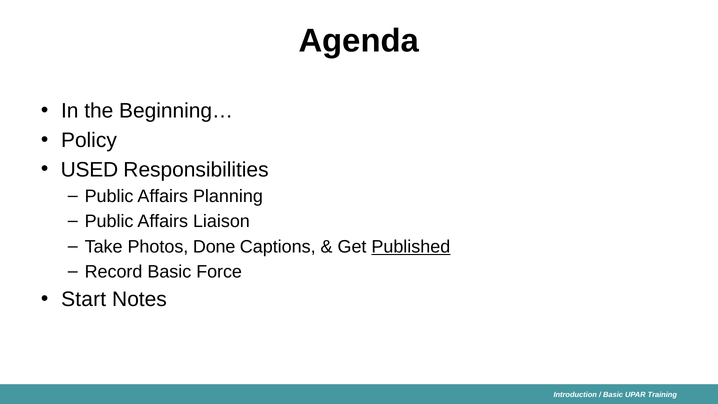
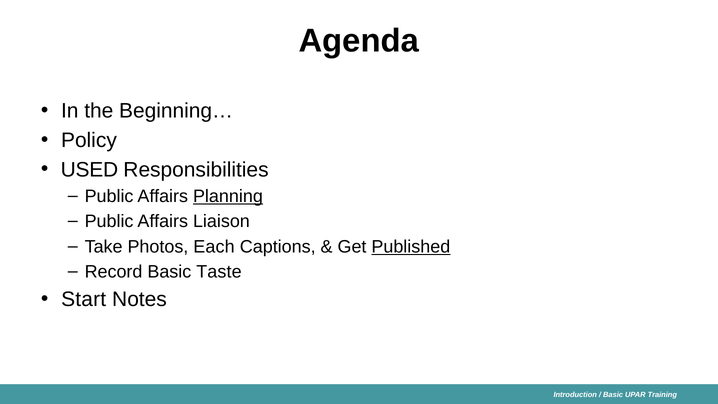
Planning underline: none -> present (228, 196)
Done: Done -> Each (214, 247)
Force: Force -> Taste (219, 272)
